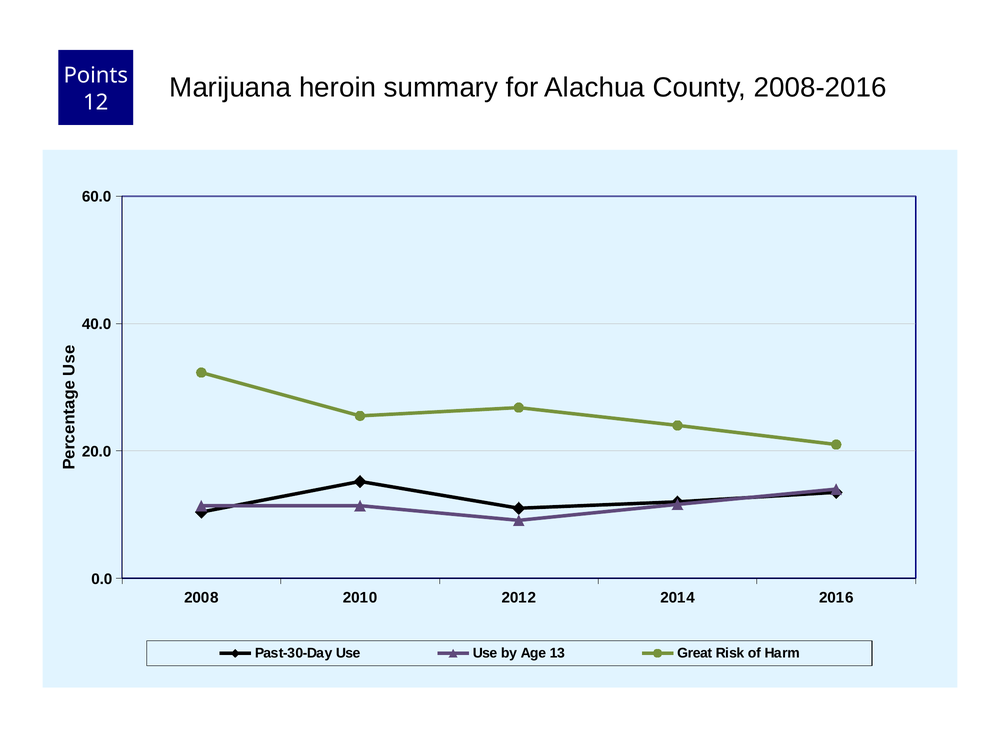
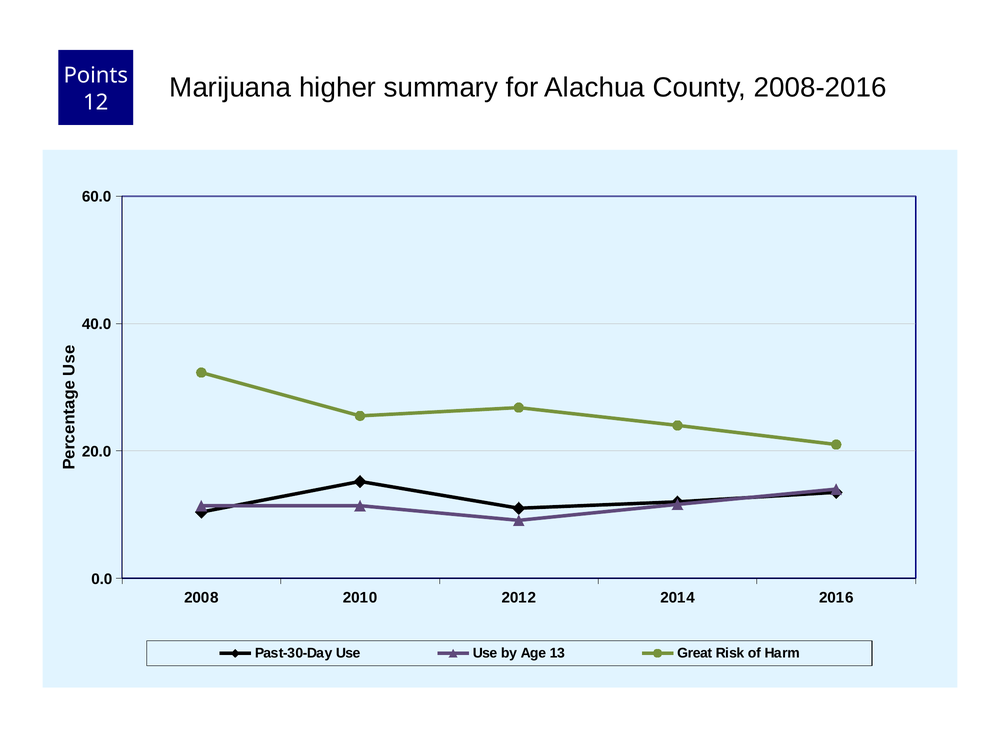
heroin: heroin -> higher (338, 88)
